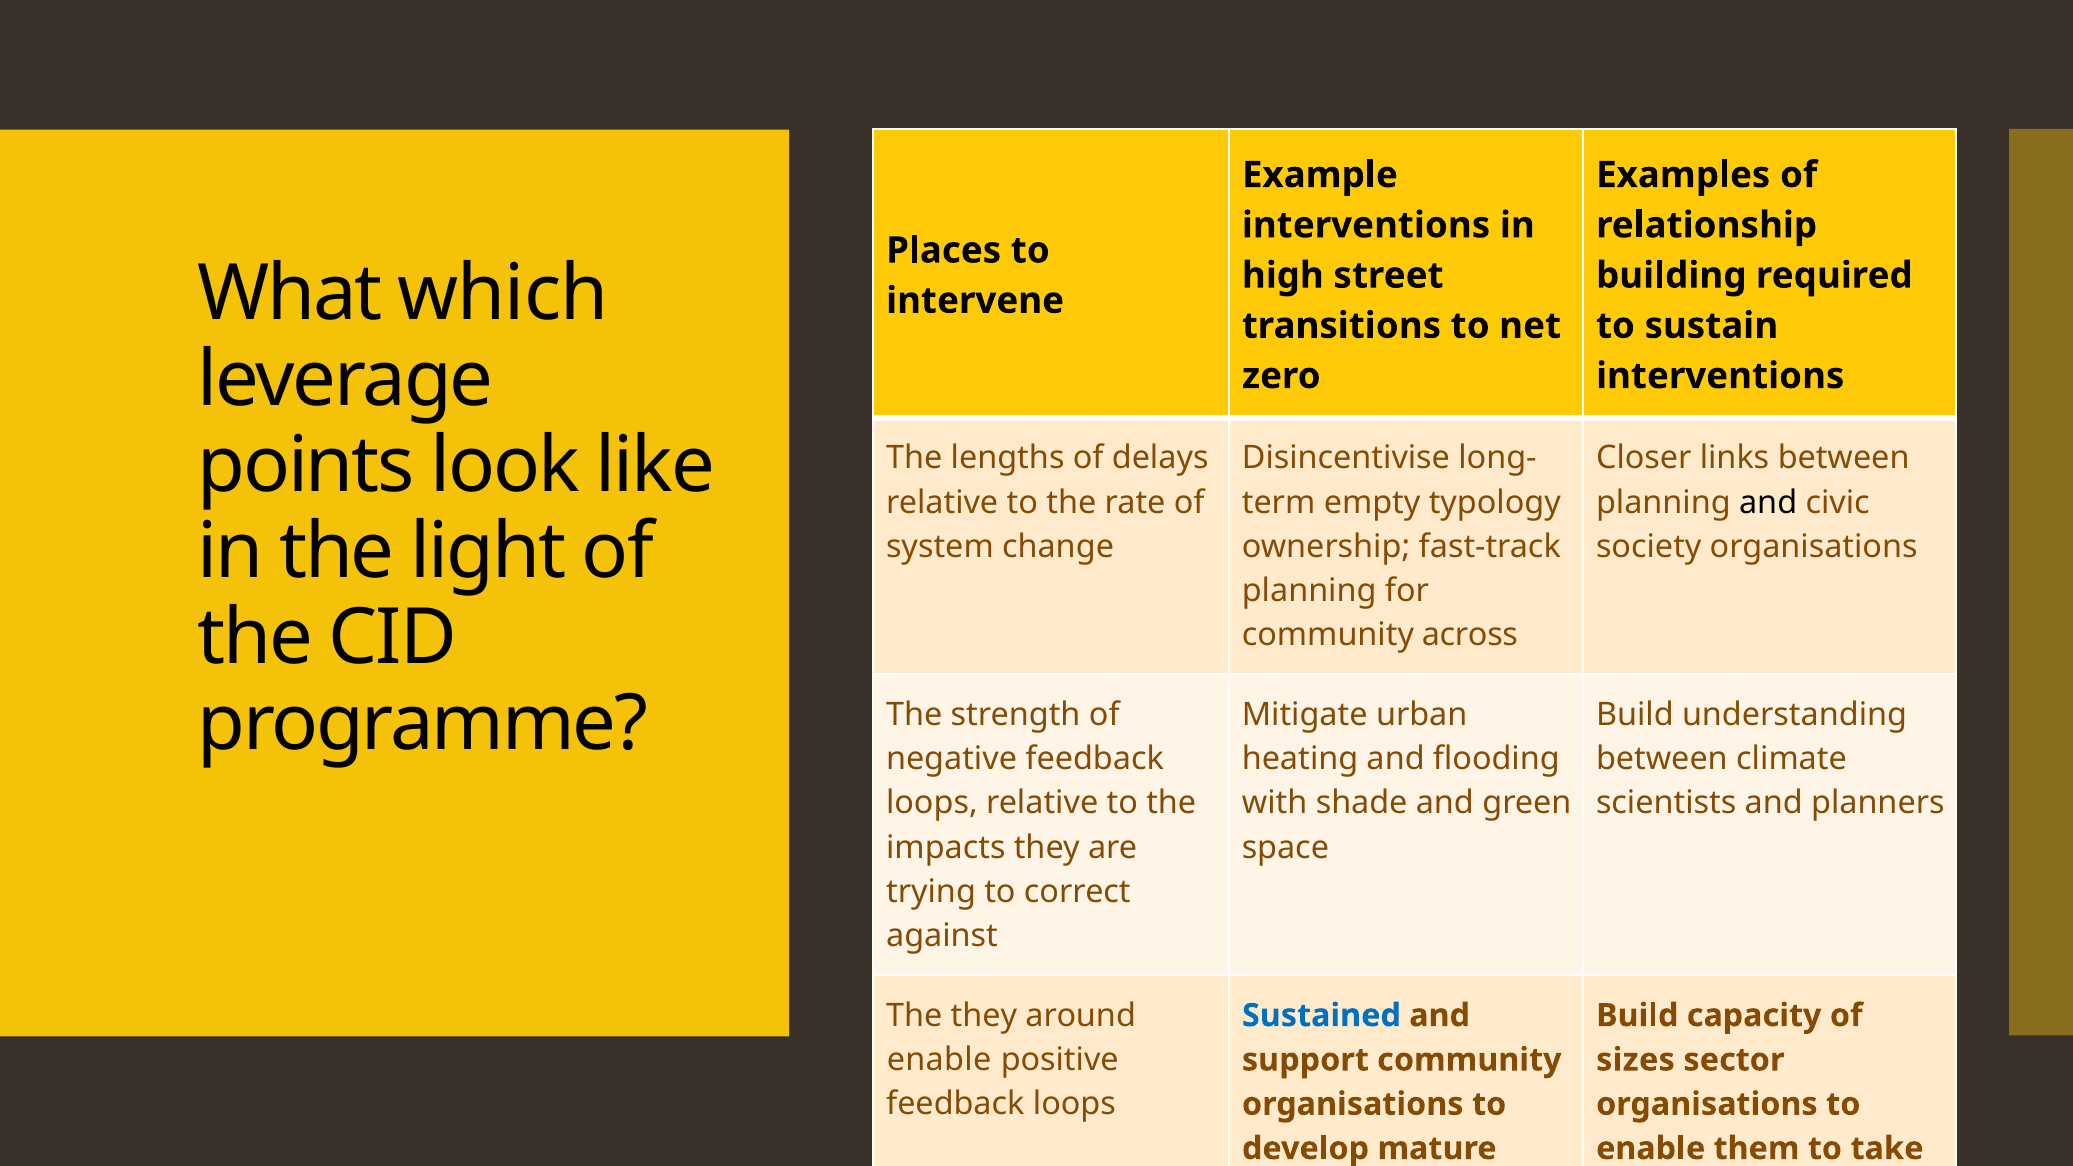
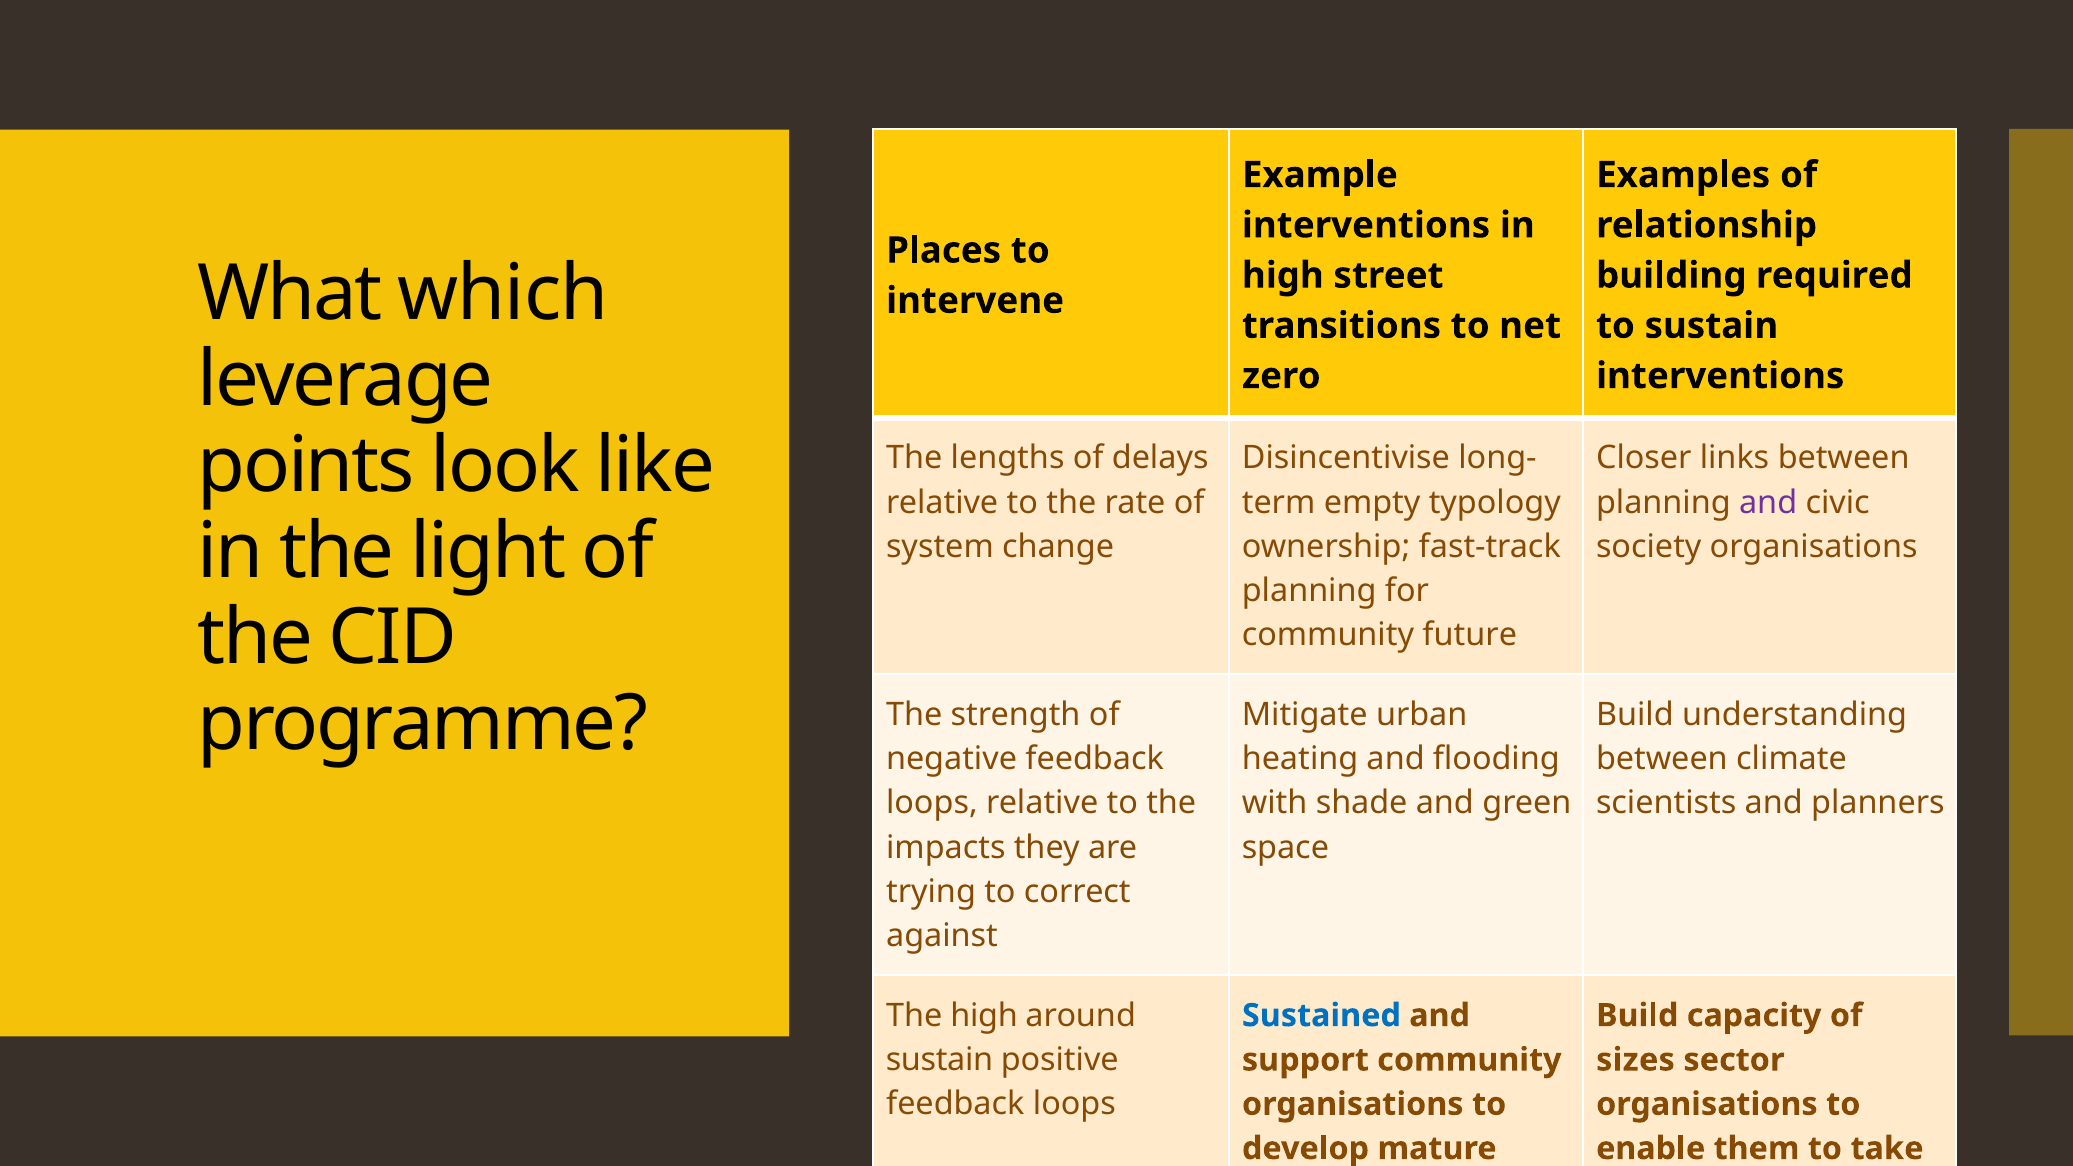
and colour: black -> purple (1768, 502)
across: across -> future (1470, 635)
The they: they -> high (984, 1016)
enable: enable -> sustain (939, 1060)
